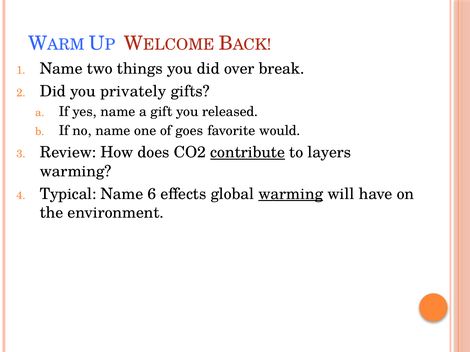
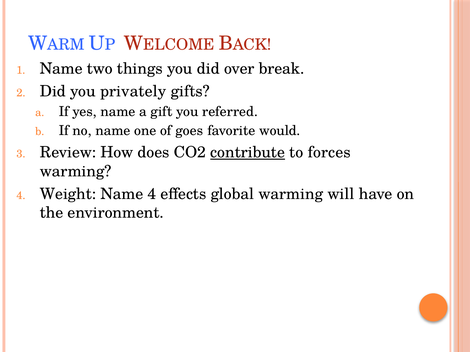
released: released -> referred (230, 112)
layers: layers -> forces (329, 153)
Typical: Typical -> Weight (68, 194)
Name 6: 6 -> 4 (152, 194)
warming underline: present -> none (291, 194)
